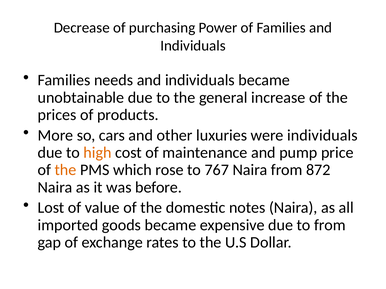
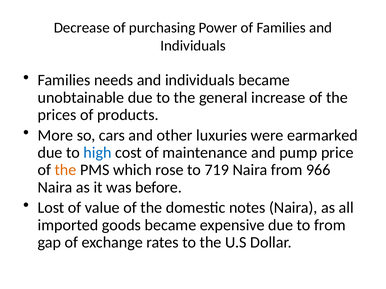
were individuals: individuals -> earmarked (322, 135)
high colour: orange -> blue (97, 153)
767: 767 -> 719 (217, 170)
872: 872 -> 966 (318, 170)
